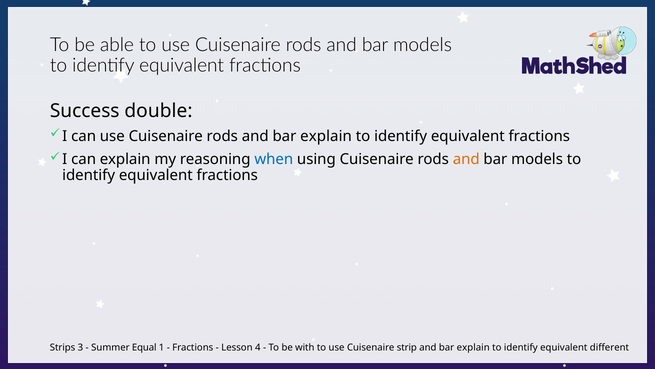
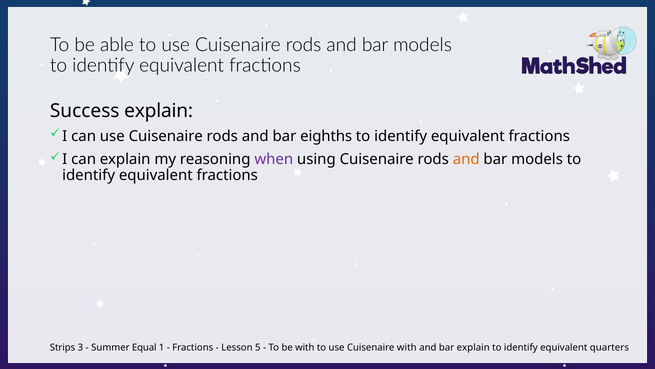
Success double: double -> explain (159, 111)
rods and bar explain: explain -> eighths (326, 136)
when colour: blue -> purple (274, 159)
4: 4 -> 5 (258, 347)
Cuisenaire strip: strip -> with (407, 347)
different: different -> quarters (609, 347)
